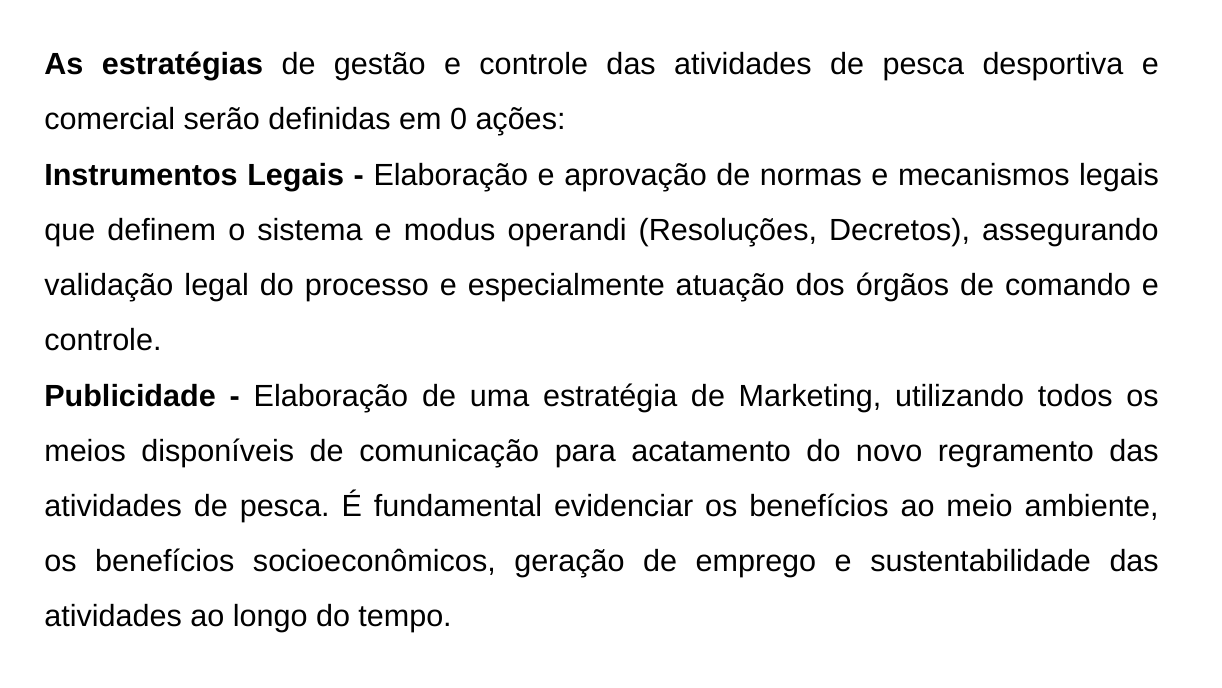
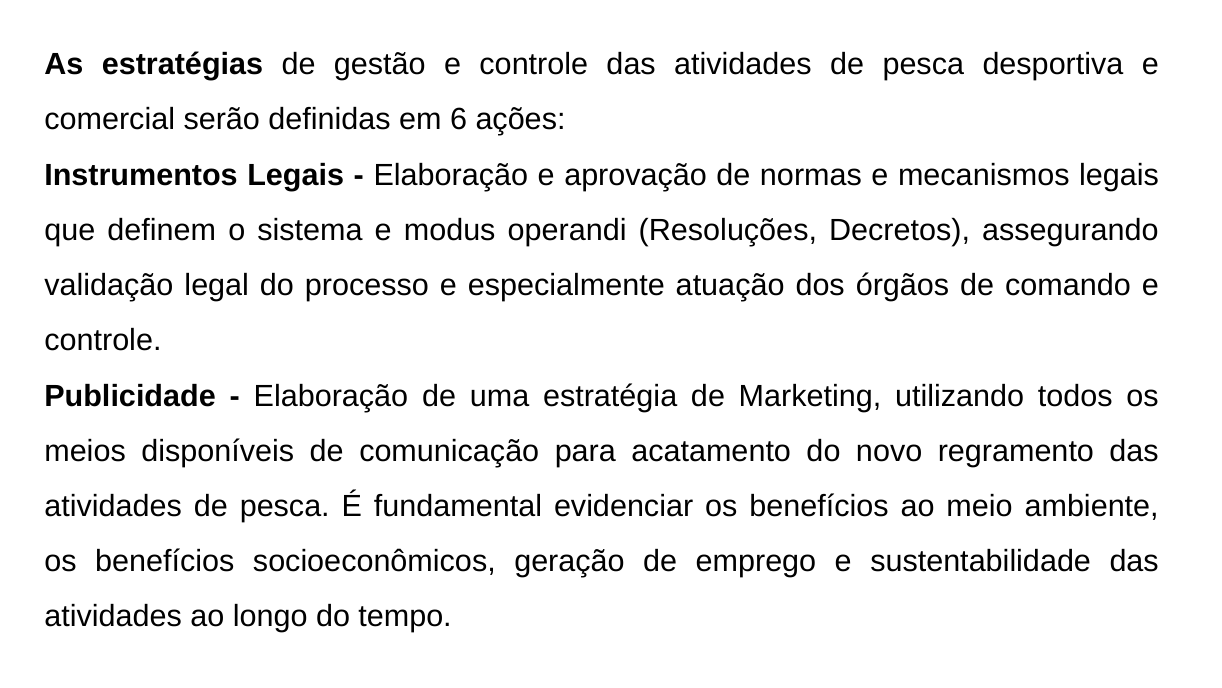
0: 0 -> 6 (459, 119)
